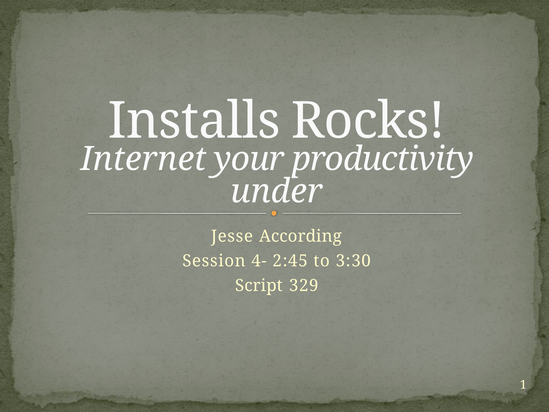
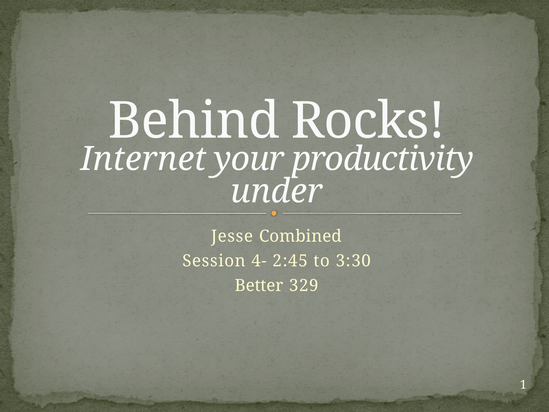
Installs: Installs -> Behind (194, 121)
According: According -> Combined (300, 236)
Script: Script -> Better (259, 285)
